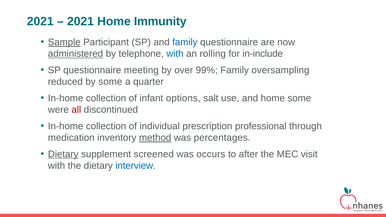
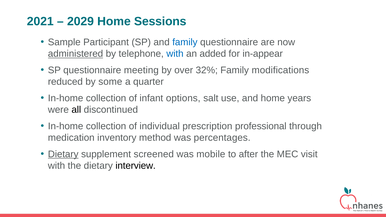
2021: 2021 -> 2029 (80, 21)
Immunity: Immunity -> Sessions (160, 21)
Sample underline: present -> none (64, 42)
rolling: rolling -> added (213, 54)
in-include: in-include -> in-appear (263, 54)
99%: 99% -> 32% (207, 70)
oversampling: oversampling -> modifications (280, 70)
home some: some -> years (299, 98)
all colour: red -> black (76, 110)
method underline: present -> none (155, 138)
occurs: occurs -> mobile (211, 154)
interview colour: blue -> black (136, 166)
